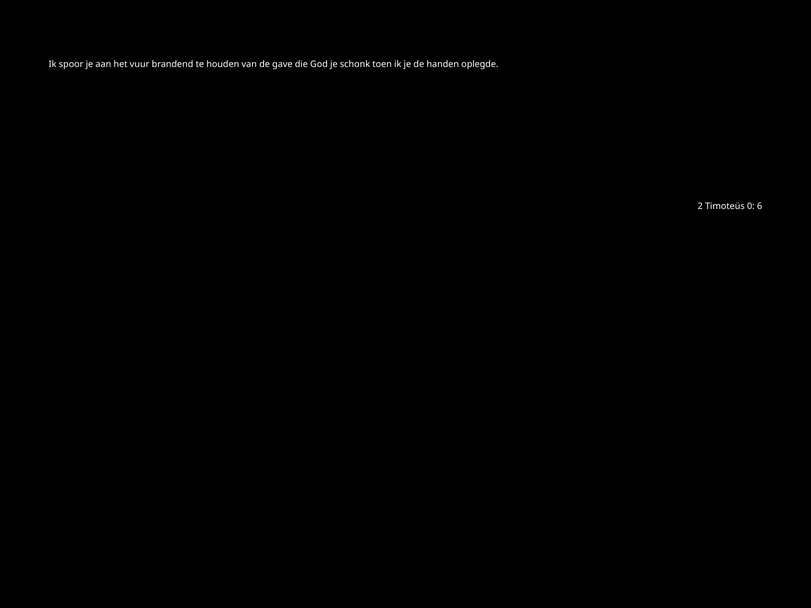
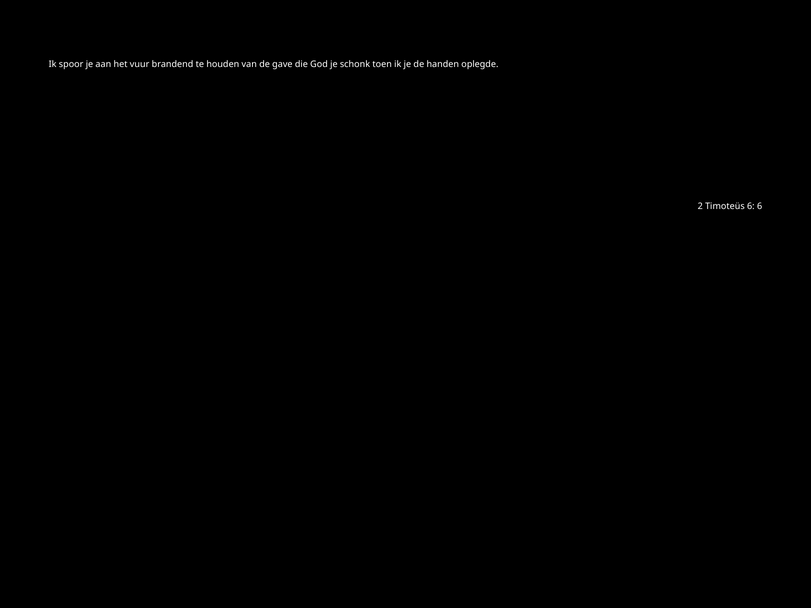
Timoteüs 0: 0 -> 6 (751, 206)
